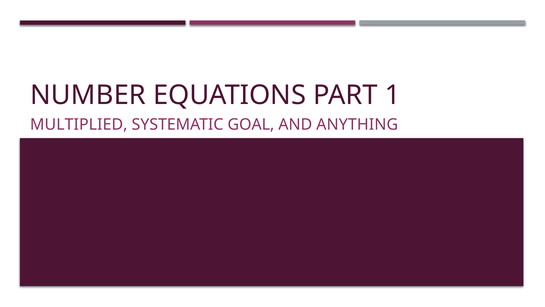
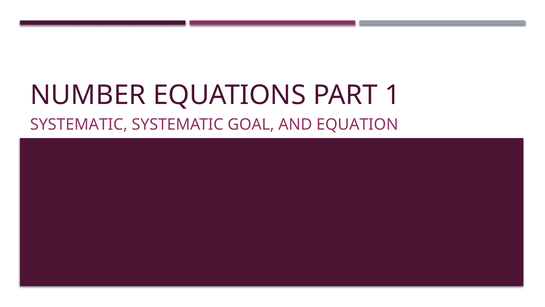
MULTIPLIED: MULTIPLIED -> SYSTEMATIC (79, 124)
ANYTHING: ANYTHING -> EQUATION (357, 124)
